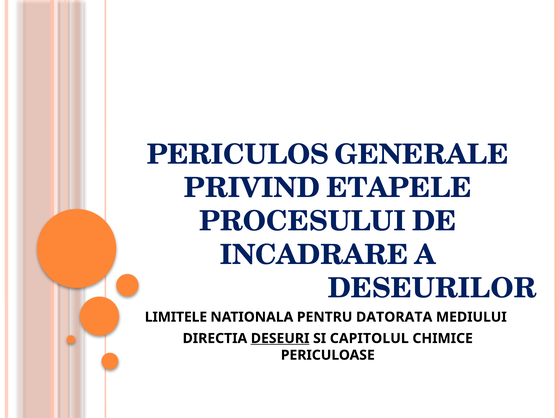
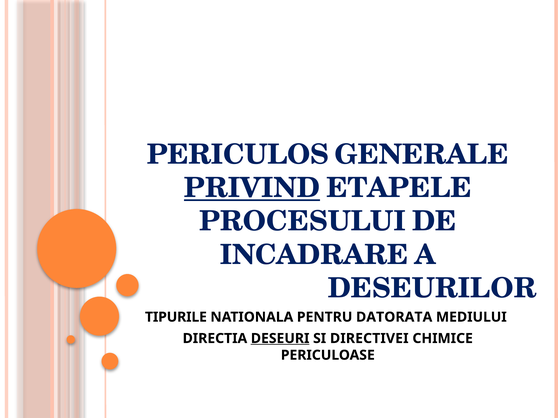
PRIVIND underline: none -> present (252, 188)
LIMITELE: LIMITELE -> TIPURILE (176, 317)
CAPITOLUL: CAPITOLUL -> DIRECTIVEI (369, 339)
